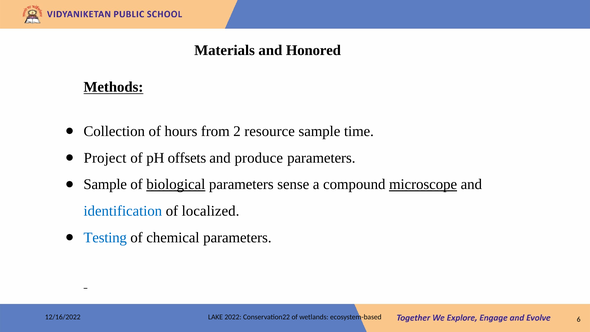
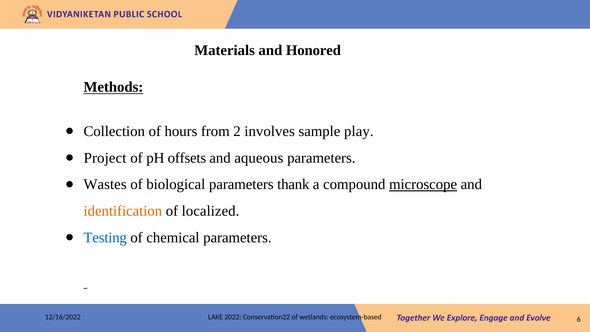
resource: resource -> involves (270, 131)
time: time -> play (359, 131)
produce: produce -> aqueous (259, 158)
Sample: Sample -> Wastes (105, 184)
biological underline: present -> none (176, 184)
sense: sense -> thank (293, 184)
identification colour: blue -> orange (123, 211)
